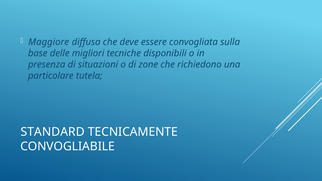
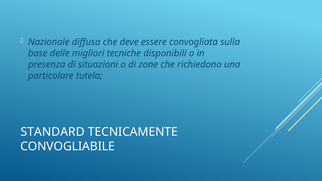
Maggiore: Maggiore -> Nazionale (49, 42)
